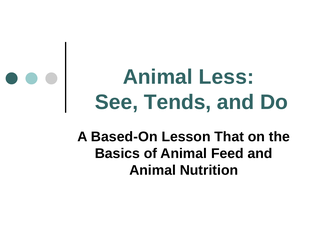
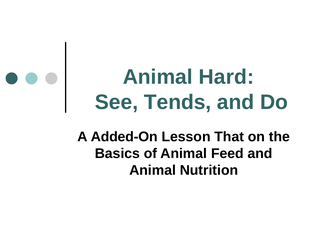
Less: Less -> Hard (226, 77)
Based-On: Based-On -> Added-On (124, 137)
